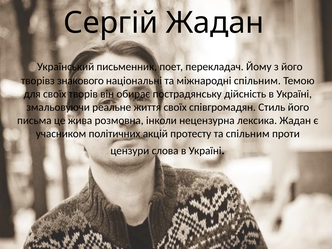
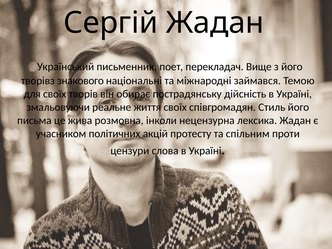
Йому: Йому -> Вище (259, 67)
міжнародні спільним: спільним -> займався (257, 81)
